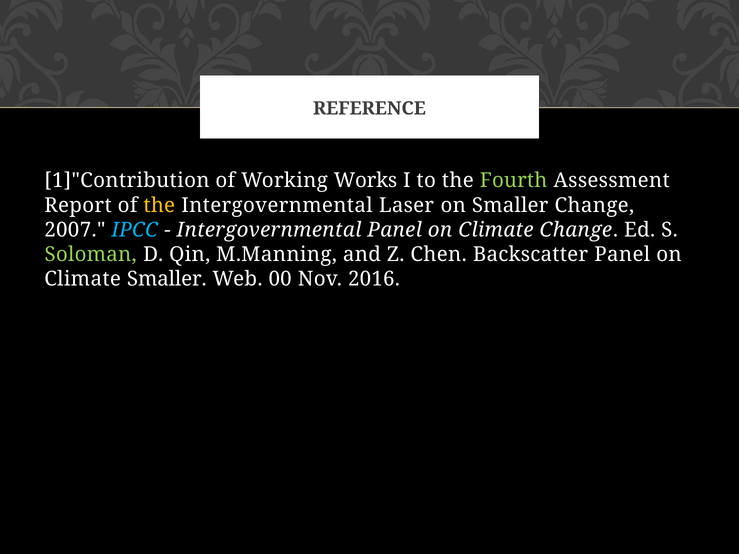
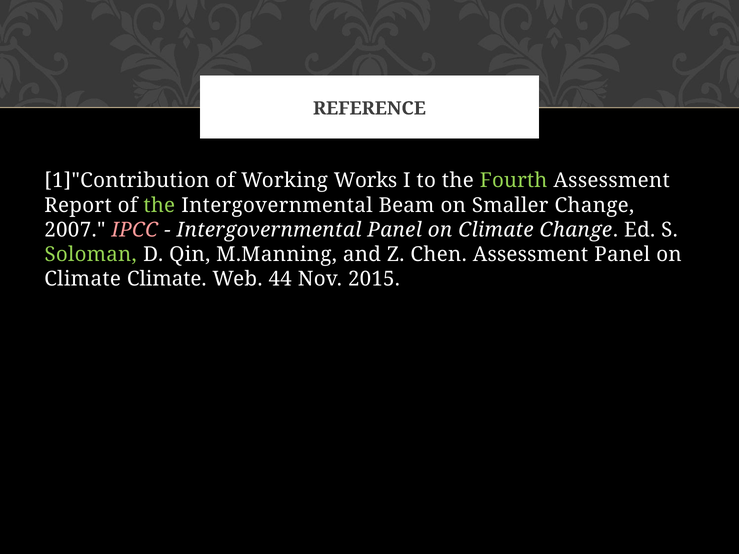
the colour: yellow -> light green (159, 205)
Laser: Laser -> Beam (407, 205)
IPCC colour: light blue -> pink (135, 230)
Chen Backscatter: Backscatter -> Assessment (530, 255)
Climate Smaller: Smaller -> Climate (167, 279)
00: 00 -> 44 (280, 279)
2016: 2016 -> 2015 (374, 279)
